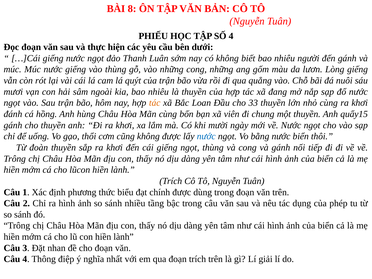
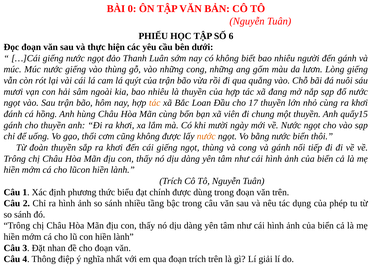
8: 8 -> 0 (132, 9)
SỐ 4: 4 -> 6 (231, 36)
33: 33 -> 17 (253, 103)
nước colour: blue -> orange (206, 136)
